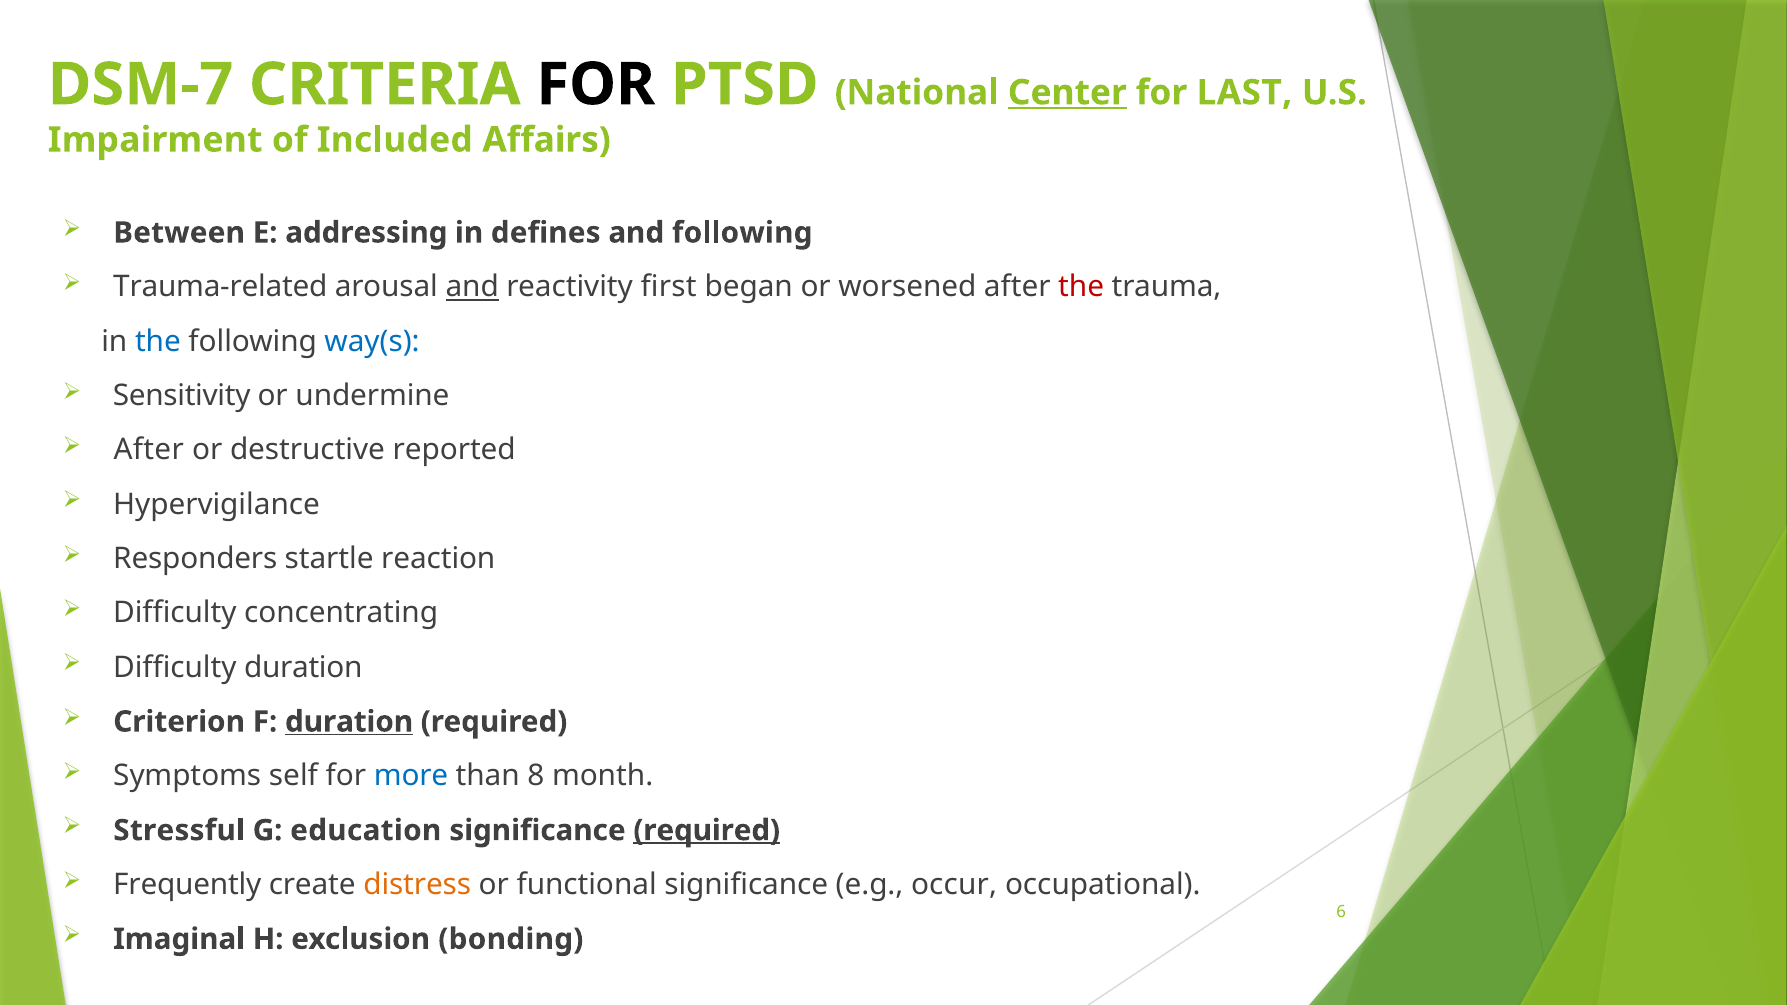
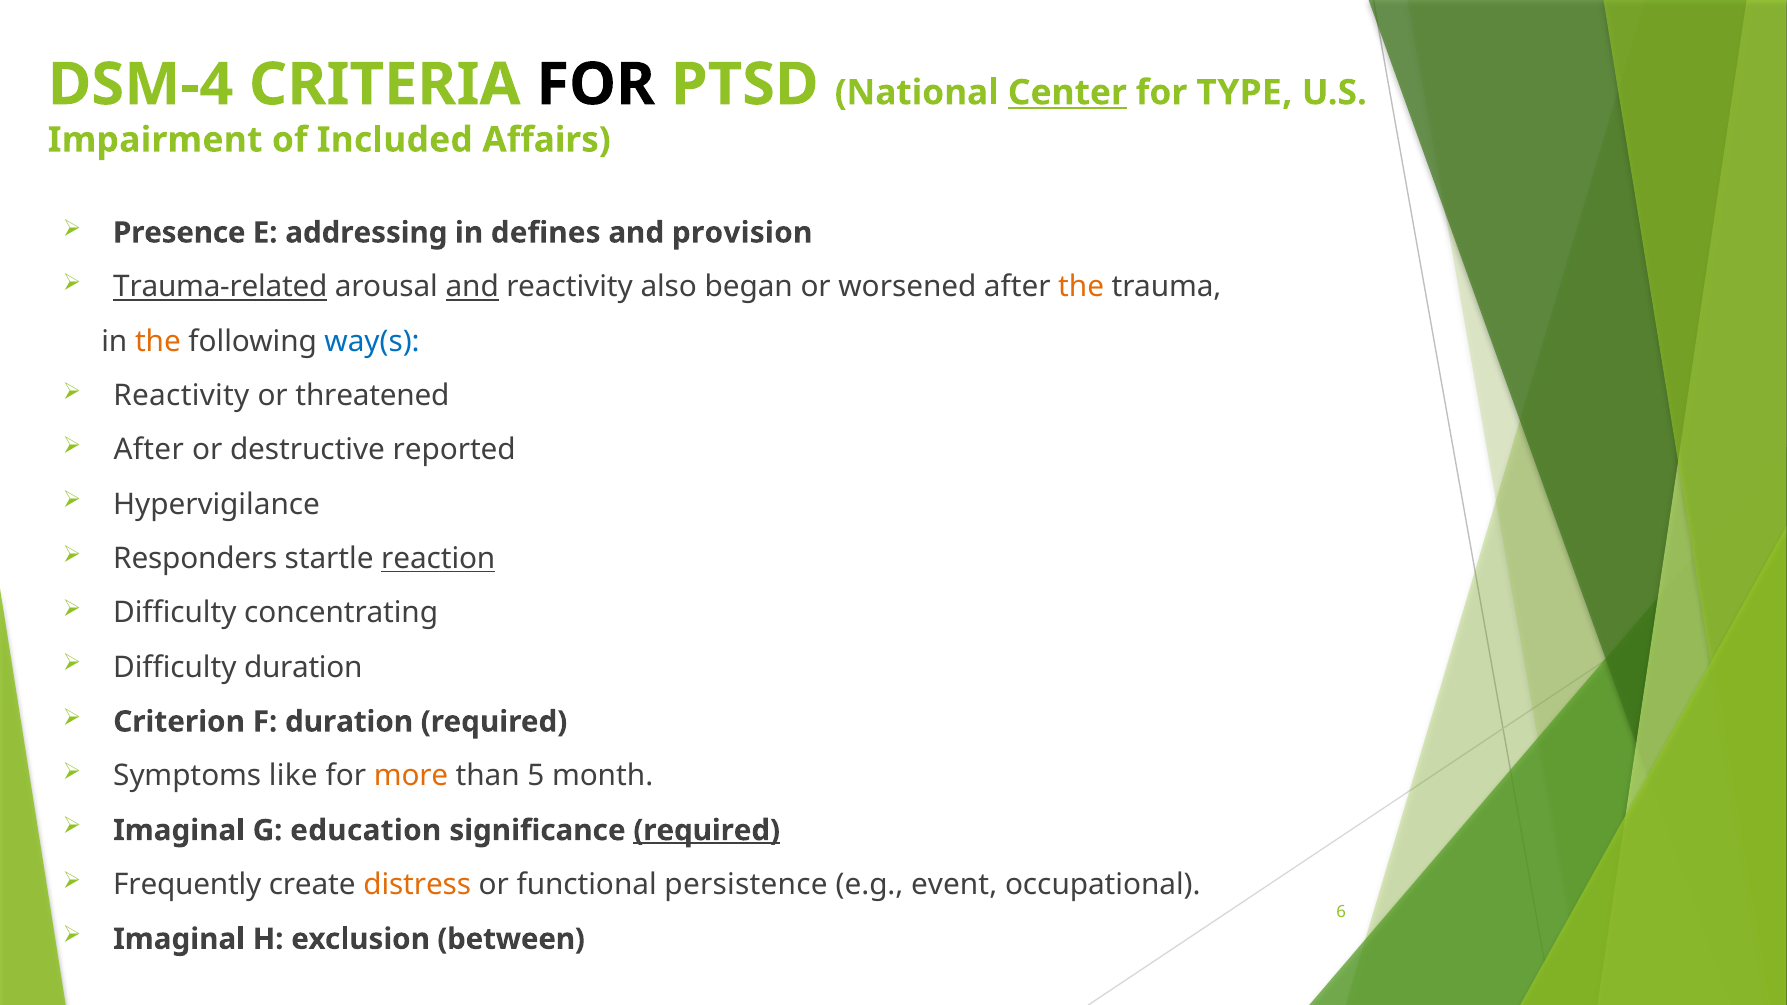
DSM-7: DSM-7 -> DSM-4 (141, 85)
LAST: LAST -> TYPE (1244, 93)
Between: Between -> Presence (179, 233)
and following: following -> provision (742, 233)
Trauma-related underline: none -> present (220, 287)
first: first -> also (669, 287)
the colour: red -> orange (1081, 287)
the colour: blue -> orange (158, 341)
Sensitivity: Sensitivity -> Reactivity (181, 396)
undermine: undermine -> threatened (372, 396)
reaction underline: none -> present (438, 559)
duration underline: present -> none (349, 722)
self: self -> like (293, 776)
more colour: blue -> orange (411, 776)
8: 8 -> 5 (536, 776)
Stressful: Stressful -> Imaginal (179, 831)
functional significance: significance -> persistence (746, 885)
occur: occur -> event (954, 885)
bonding: bonding -> between (511, 939)
